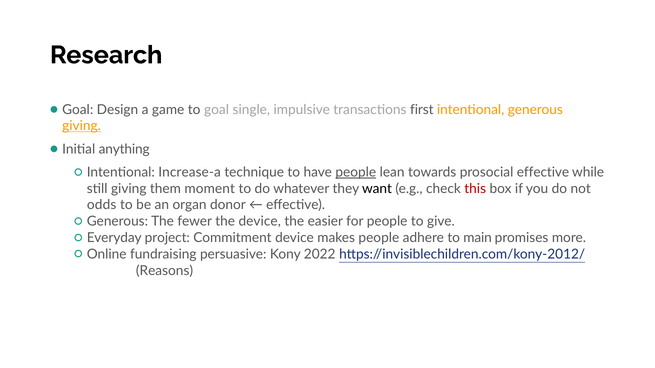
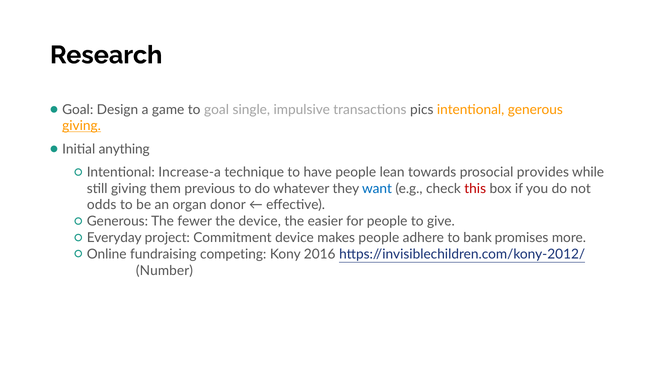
first: first -> pics (422, 110)
people underline: present -> none (356, 172)
prosocial effective: effective -> provides (543, 172)
moment: moment -> previous (210, 189)
want colour: black -> blue (377, 189)
main: main -> bank (478, 238)
persuasive: persuasive -> competing (233, 254)
2022: 2022 -> 2016 (320, 254)
Reasons: Reasons -> Number (164, 271)
